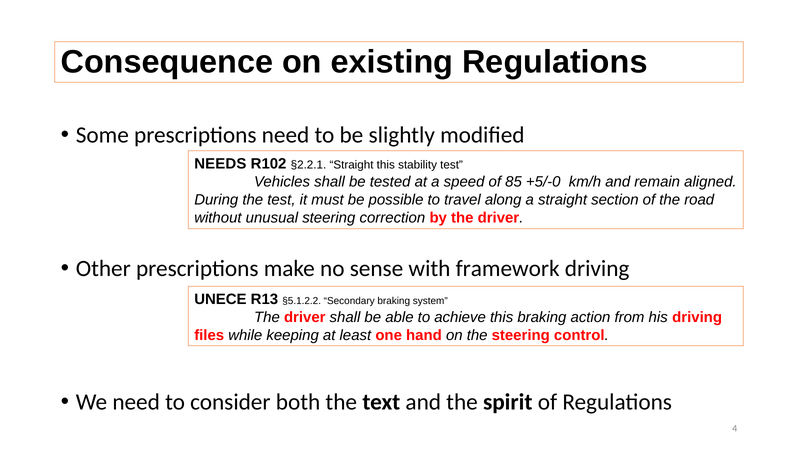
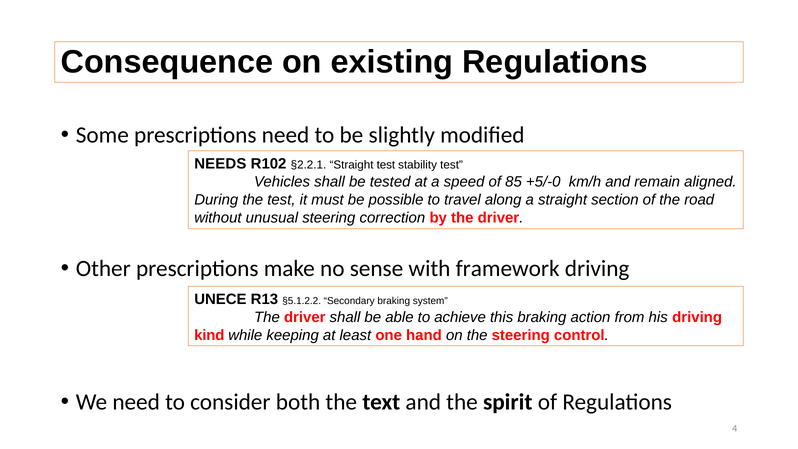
Straight this: this -> test (386, 165)
files: files -> kind (209, 335)
